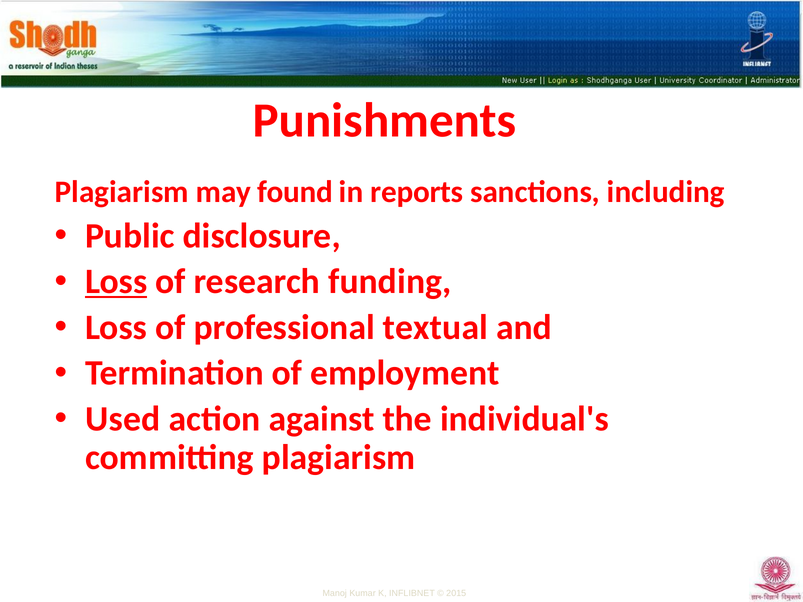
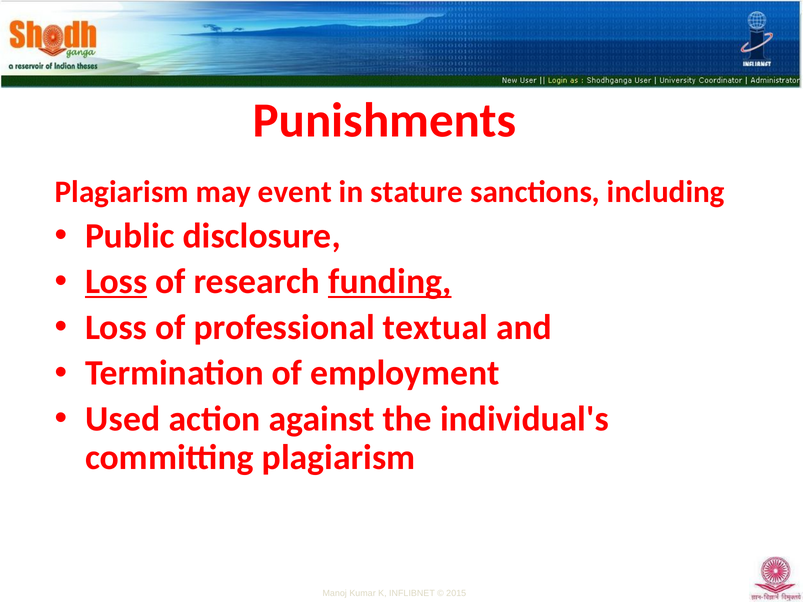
found: found -> event (295, 192)
reports: reports -> stature (417, 192)
funding underline: none -> present (390, 282)
